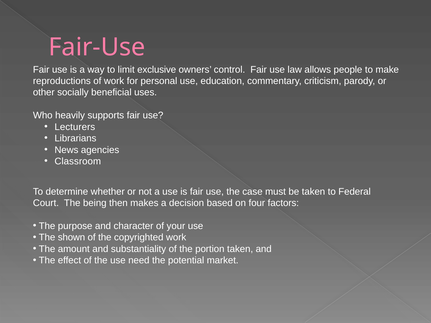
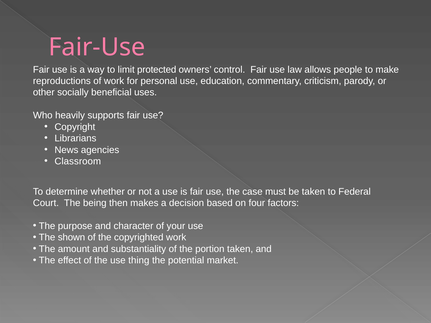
exclusive: exclusive -> protected (157, 70)
Lecturers: Lecturers -> Copyright (75, 127)
need: need -> thing (139, 261)
